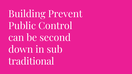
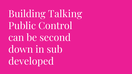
Prevent: Prevent -> Talking (65, 14)
traditional: traditional -> developed (31, 62)
